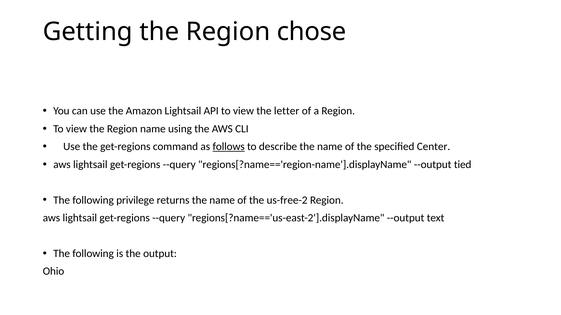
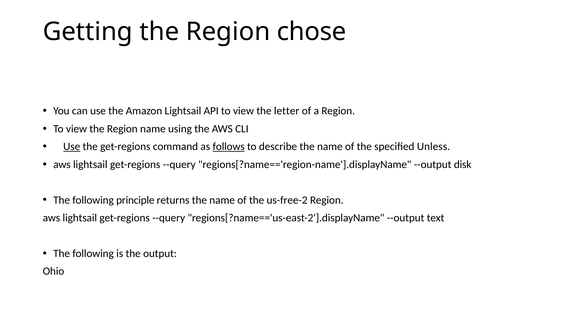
Use underline: none -> present (72, 147)
Center: Center -> Unless (434, 147)
tied: tied -> disk (463, 165)
privilege: privilege -> principle (135, 200)
